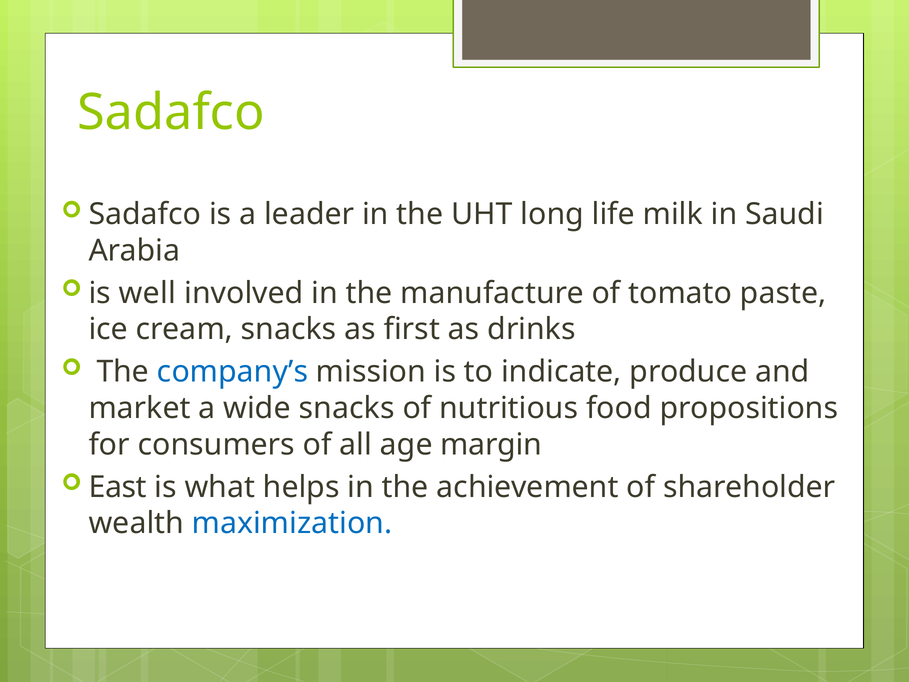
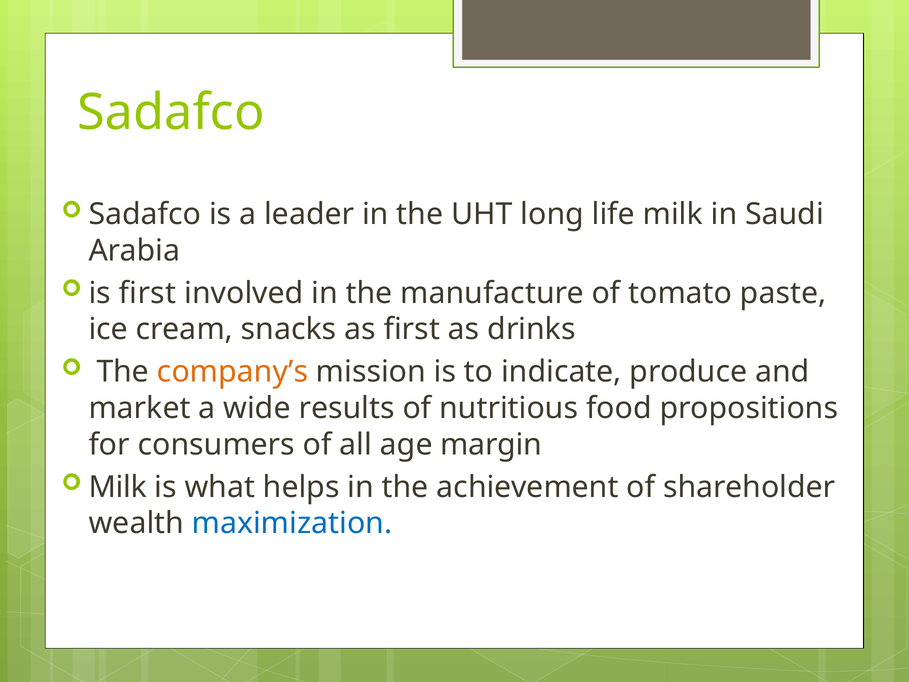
is well: well -> first (147, 293)
company’s colour: blue -> orange (233, 372)
wide snacks: snacks -> results (347, 408)
East: East -> Milk (118, 487)
